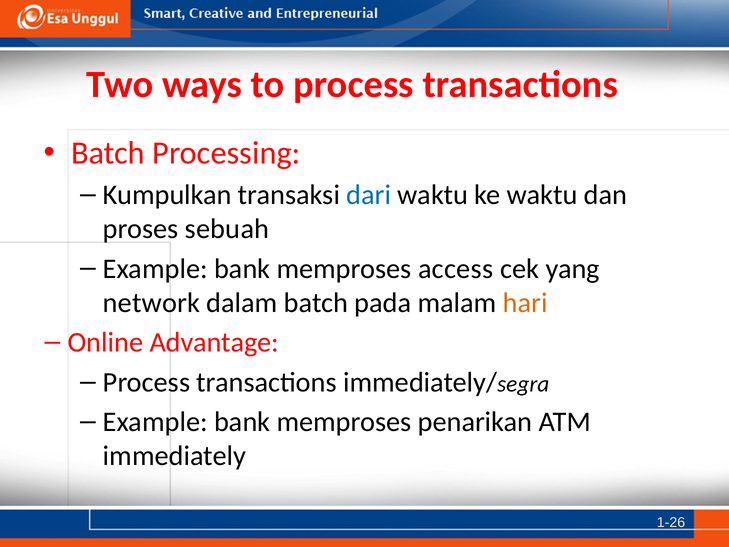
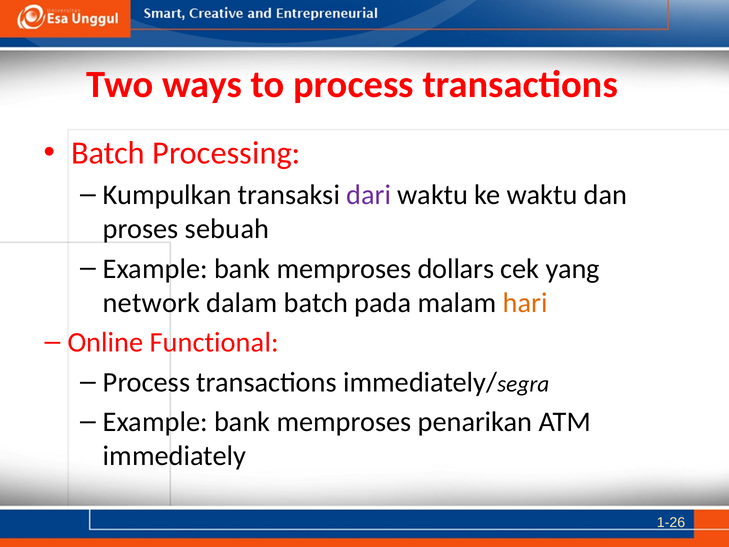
dari colour: blue -> purple (369, 195)
access: access -> dollars (456, 269)
Advantage: Advantage -> Functional (214, 342)
